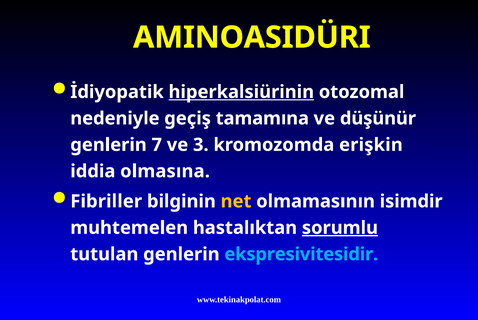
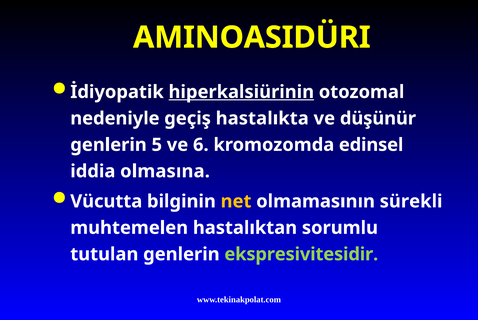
tamamına: tamamına -> hastalıkta (262, 118)
7: 7 -> 5 (157, 145)
3: 3 -> 6 (201, 145)
erişkin: erişkin -> edinsel (371, 145)
Fibriller: Fibriller -> Vücutta (106, 201)
isimdir: isimdir -> sürekli (411, 201)
sorumlu underline: present -> none (340, 228)
ekspresivitesidir colour: light blue -> light green (301, 254)
